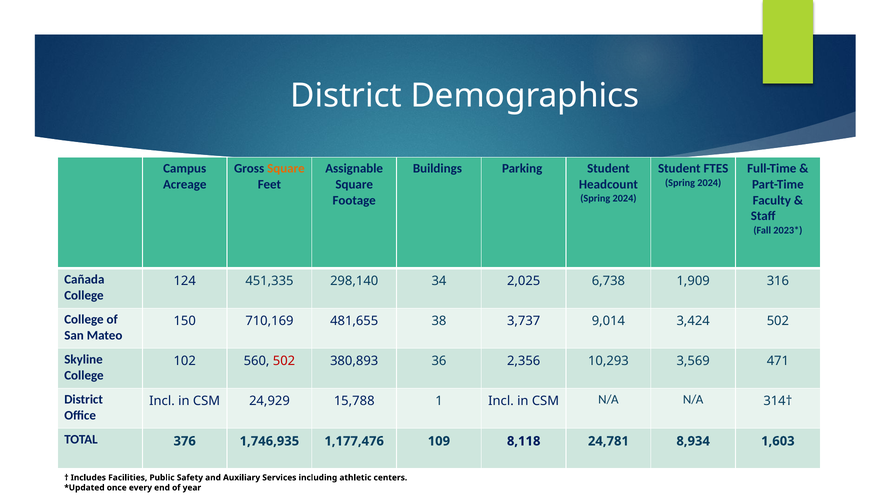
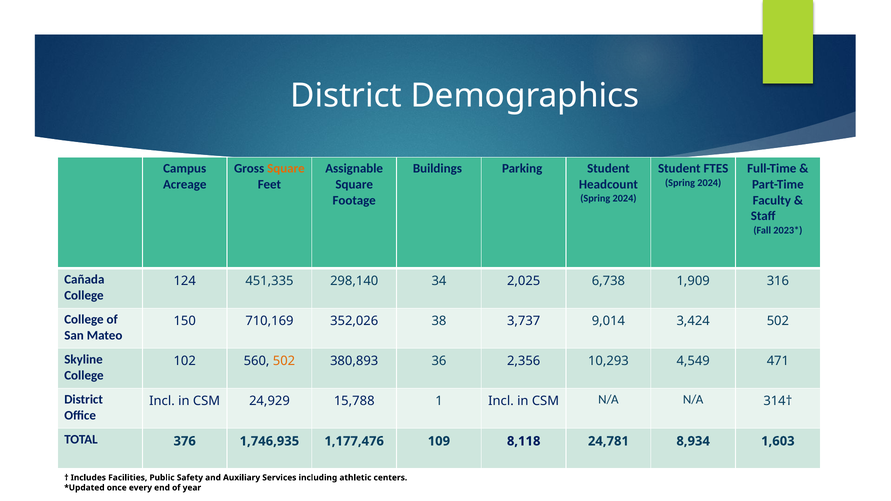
481,655: 481,655 -> 352,026 (354, 321)
502 colour: red -> orange (284, 361)
3,569: 3,569 -> 4,549 (693, 361)
